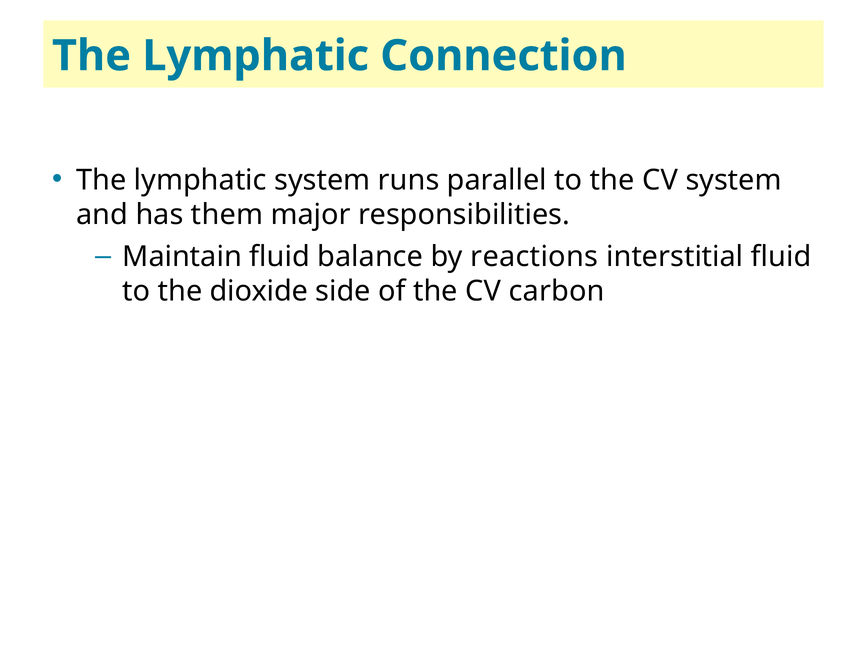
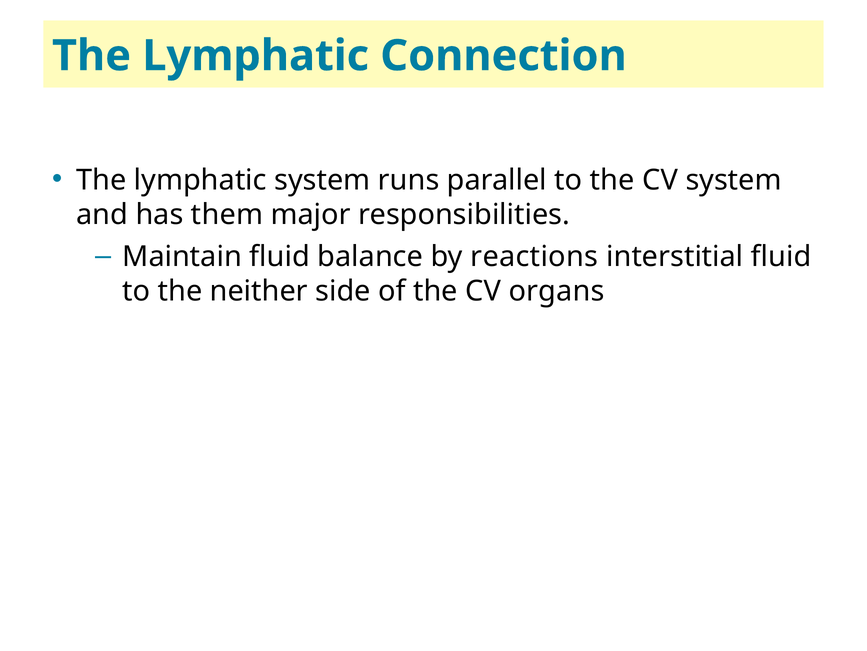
dioxide: dioxide -> neither (259, 291)
carbon: carbon -> organs (557, 291)
